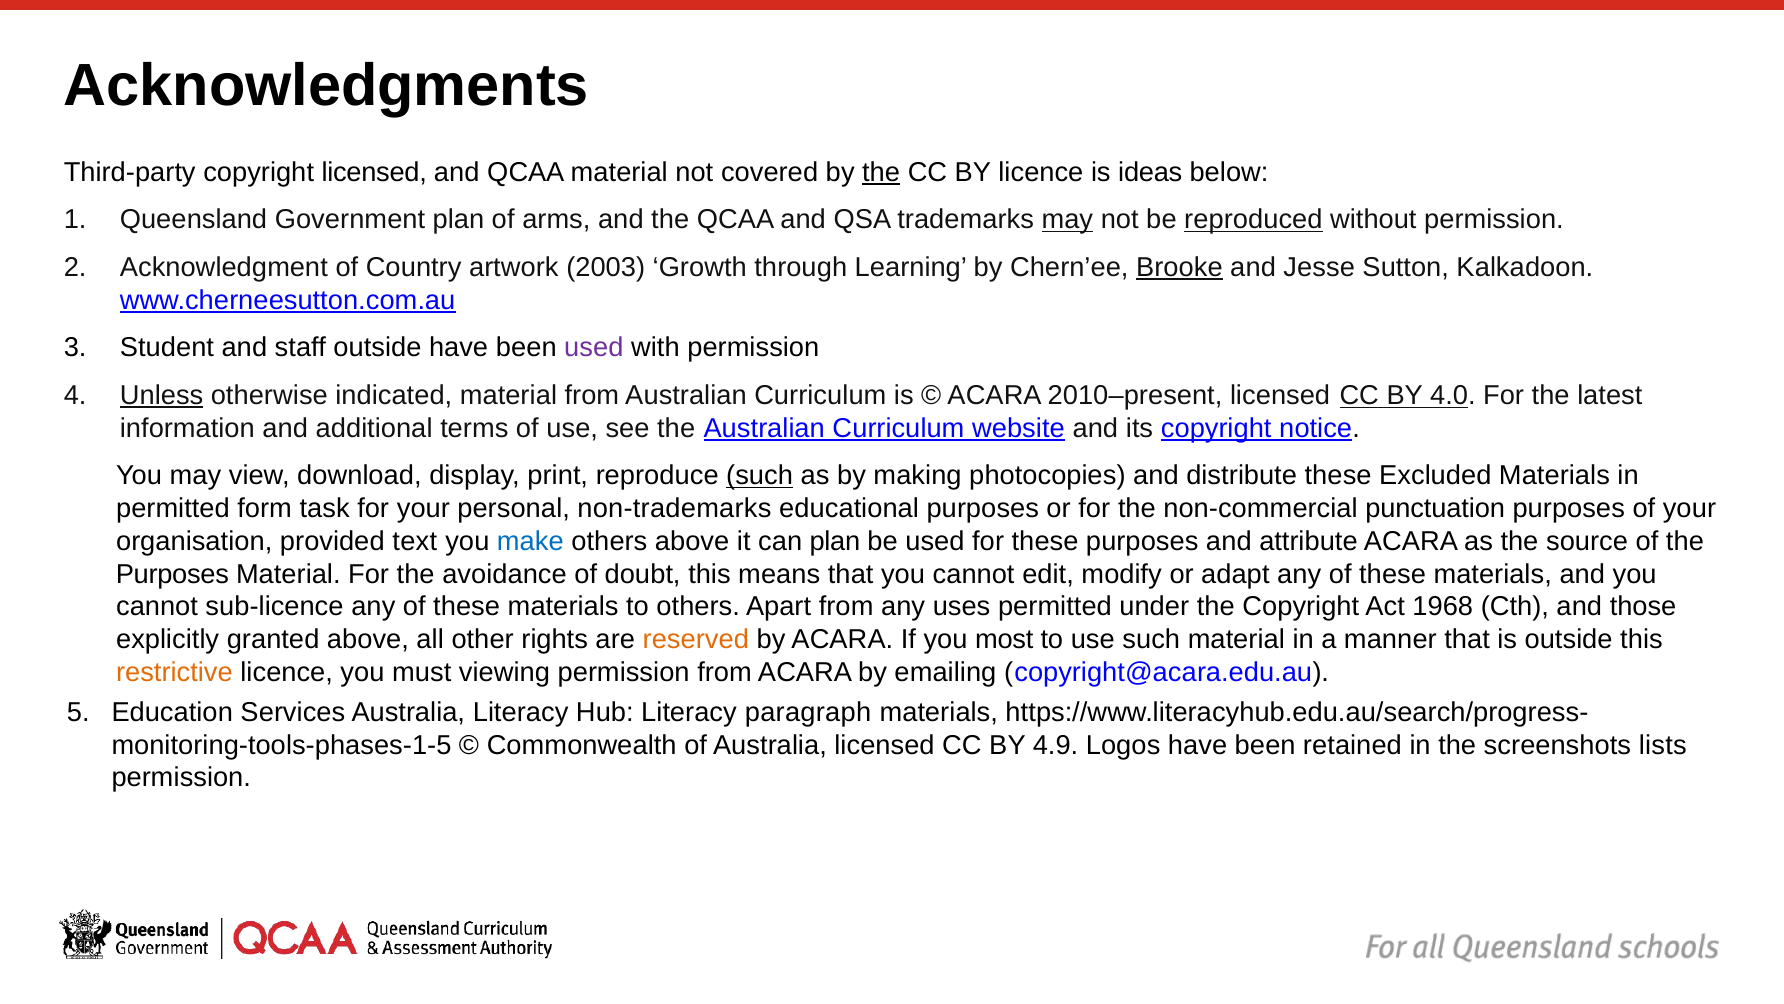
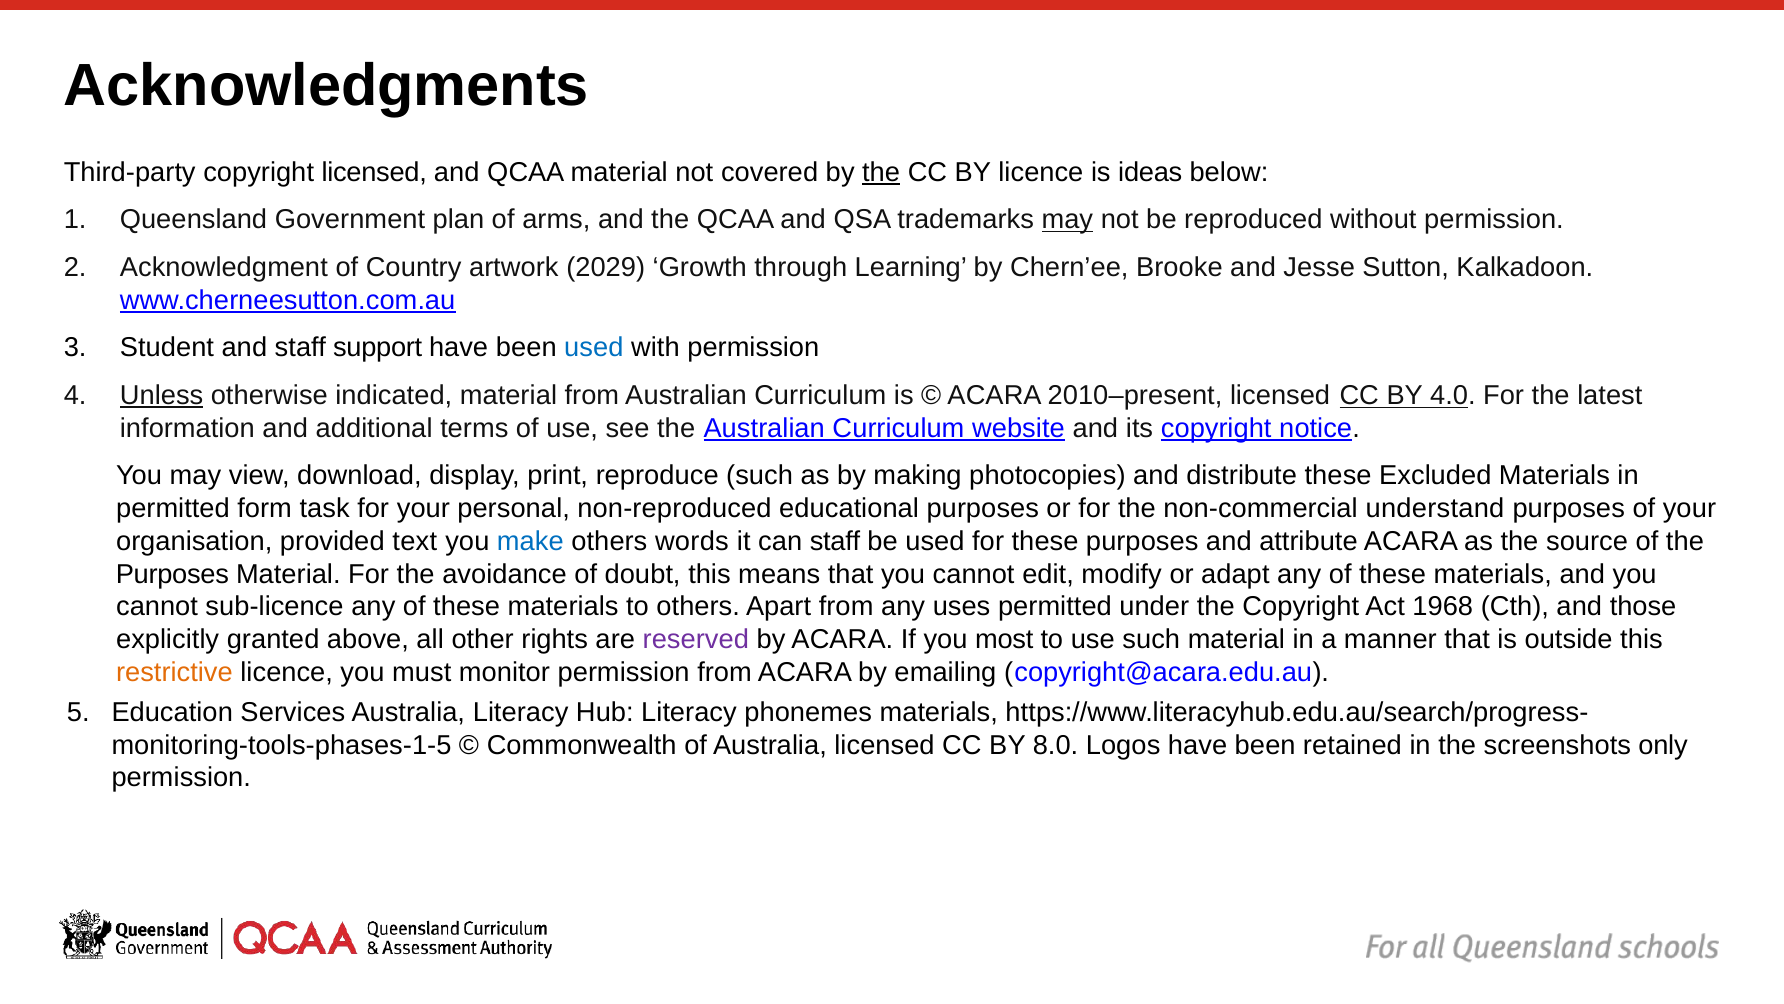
reproduced underline: present -> none (1253, 220)
2003: 2003 -> 2029 (606, 267)
Brooke underline: present -> none (1179, 267)
staff outside: outside -> support (378, 348)
used colour: purple -> blue (594, 348)
such underline: present -> none (760, 476)
non-trademarks: non-trademarks -> non-reproduced (674, 508)
punctuation: punctuation -> understand (1435, 508)
others above: above -> words (692, 541)
can plan: plan -> staff (835, 541)
reserved colour: orange -> purple (696, 639)
viewing: viewing -> monitor (504, 672)
paragraph: paragraph -> phonemes (808, 712)
4.9: 4.9 -> 8.0 (1056, 745)
lists: lists -> only (1663, 745)
